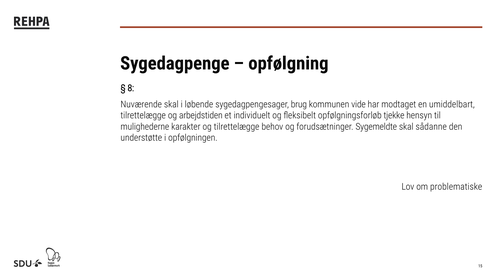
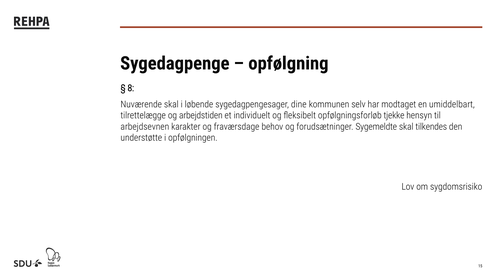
brug: brug -> dine (299, 104)
vide: vide -> selv (358, 104)
mulighederne: mulighederne -> arbejdsevnen (145, 127)
og tilrettelægge: tilrettelægge -> fraværsdage (237, 127)
sådanne: sådanne -> tilkendes (431, 127)
problematiske: problematiske -> sygdomsrisiko (456, 187)
